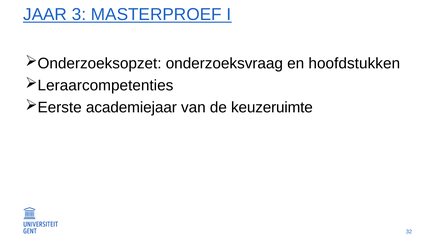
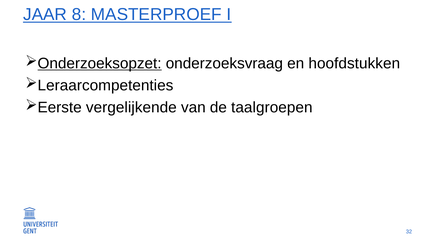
3: 3 -> 8 (79, 15)
Onderzoeksopzet underline: none -> present (100, 63)
academiejaar: academiejaar -> vergelijkende (131, 107)
keuzeruimte: keuzeruimte -> taalgroepen (272, 107)
